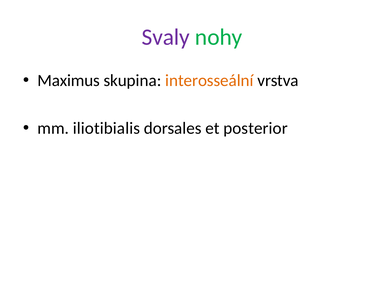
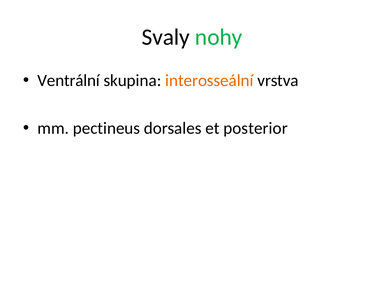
Svaly colour: purple -> black (166, 37)
Maximus: Maximus -> Ventrální (69, 81)
iliotibialis: iliotibialis -> pectineus (106, 128)
